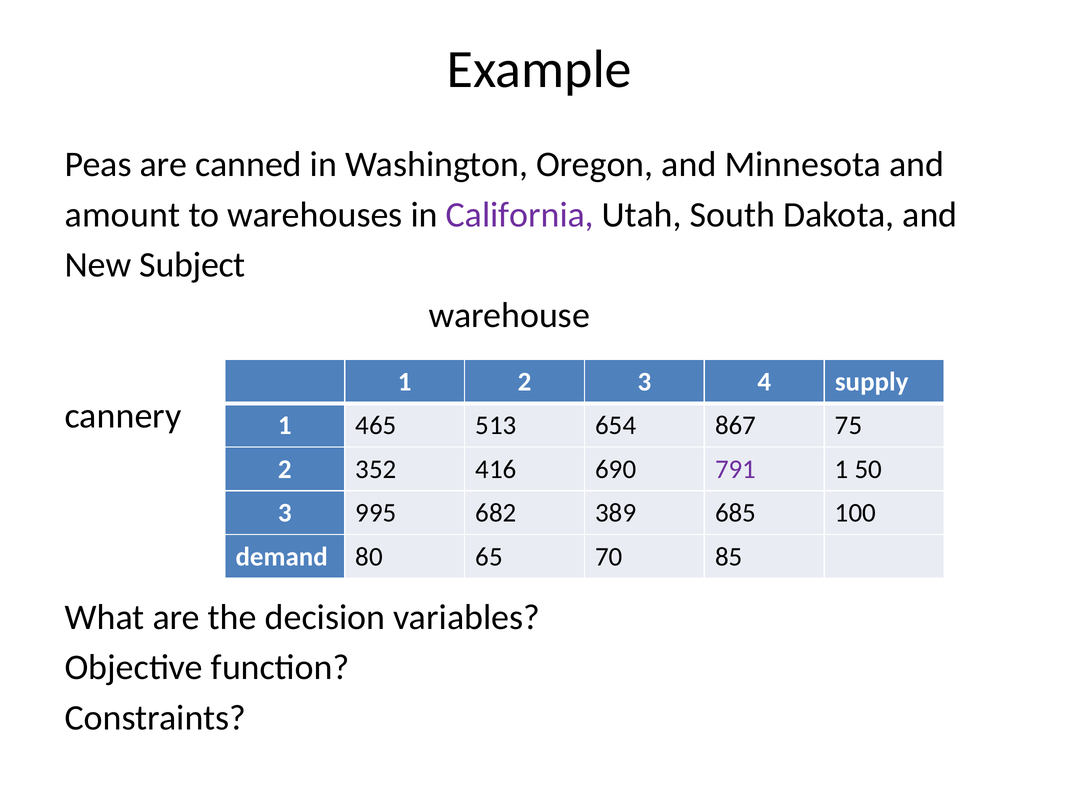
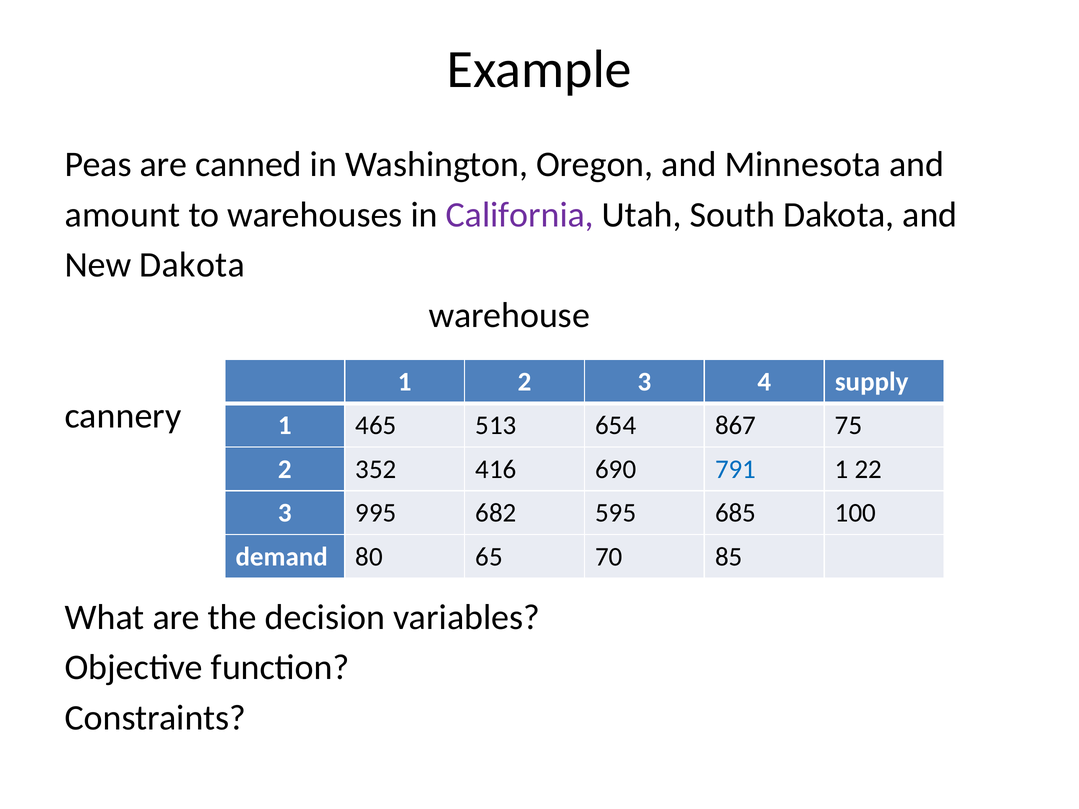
New Subject: Subject -> Dakota (192, 265)
791 colour: purple -> blue (736, 469)
50: 50 -> 22 (868, 469)
389: 389 -> 595 (616, 513)
